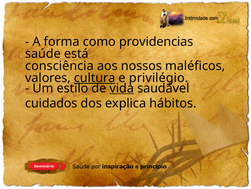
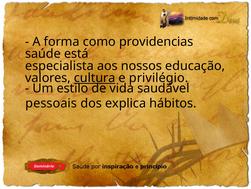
consciência: consciência -> especialista (59, 66)
maléficos: maléficos -> educação (195, 66)
vida underline: present -> none (122, 88)
cuidados: cuidados -> pessoais (51, 103)
